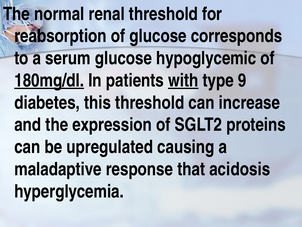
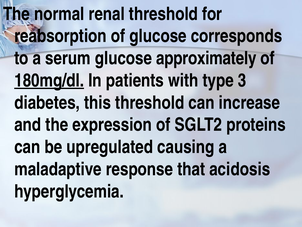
hypoglycemic: hypoglycemic -> approximately (206, 58)
with underline: present -> none (183, 80)
9: 9 -> 3 (242, 80)
